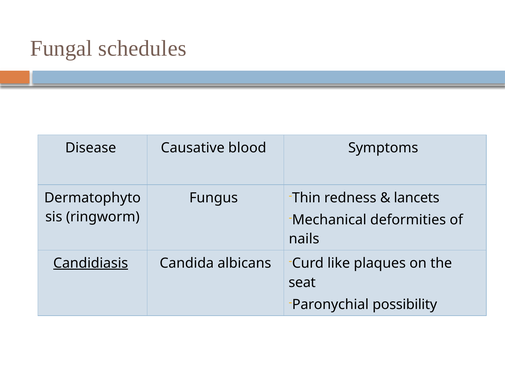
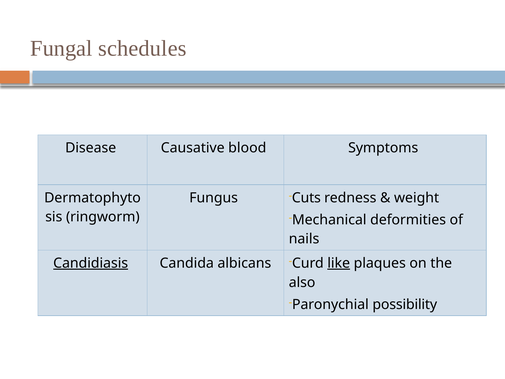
Thin: Thin -> Cuts (306, 198)
lancets: lancets -> weight (417, 198)
like underline: none -> present (339, 263)
seat: seat -> also (302, 282)
